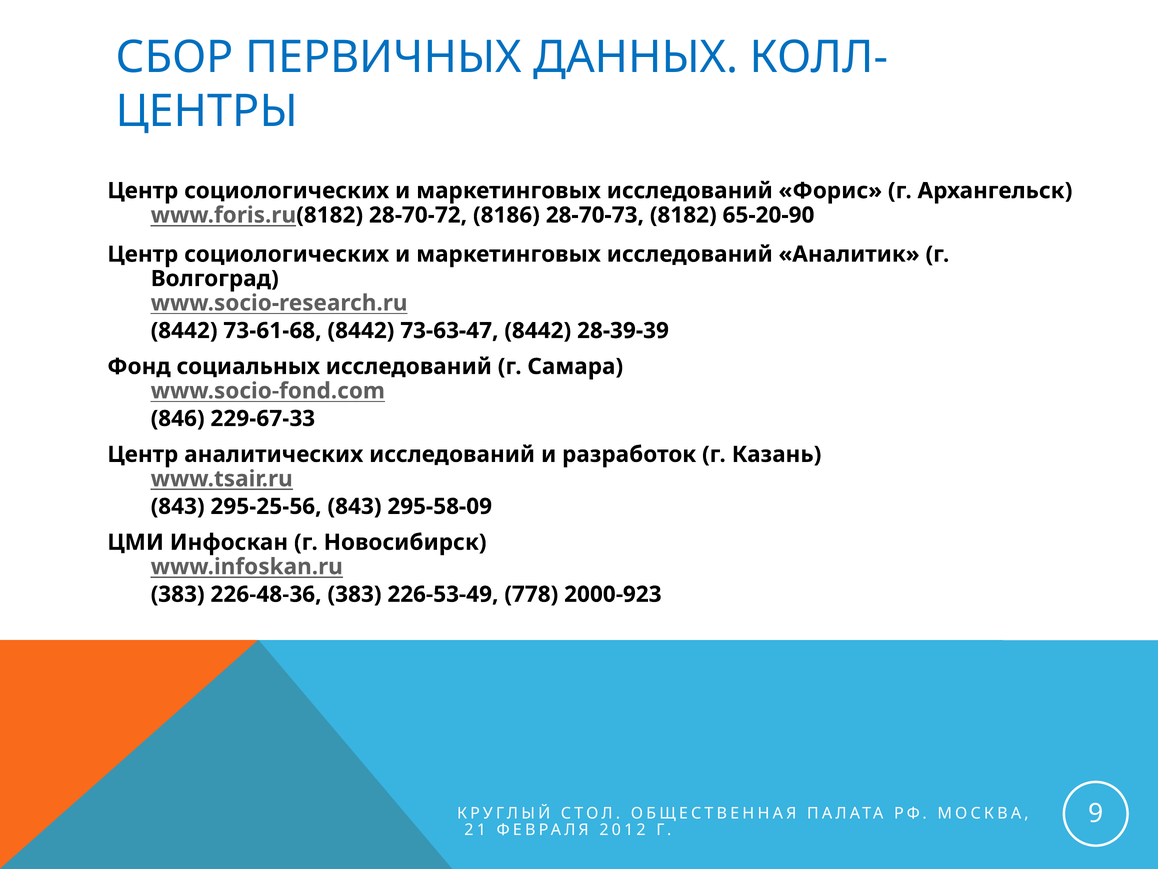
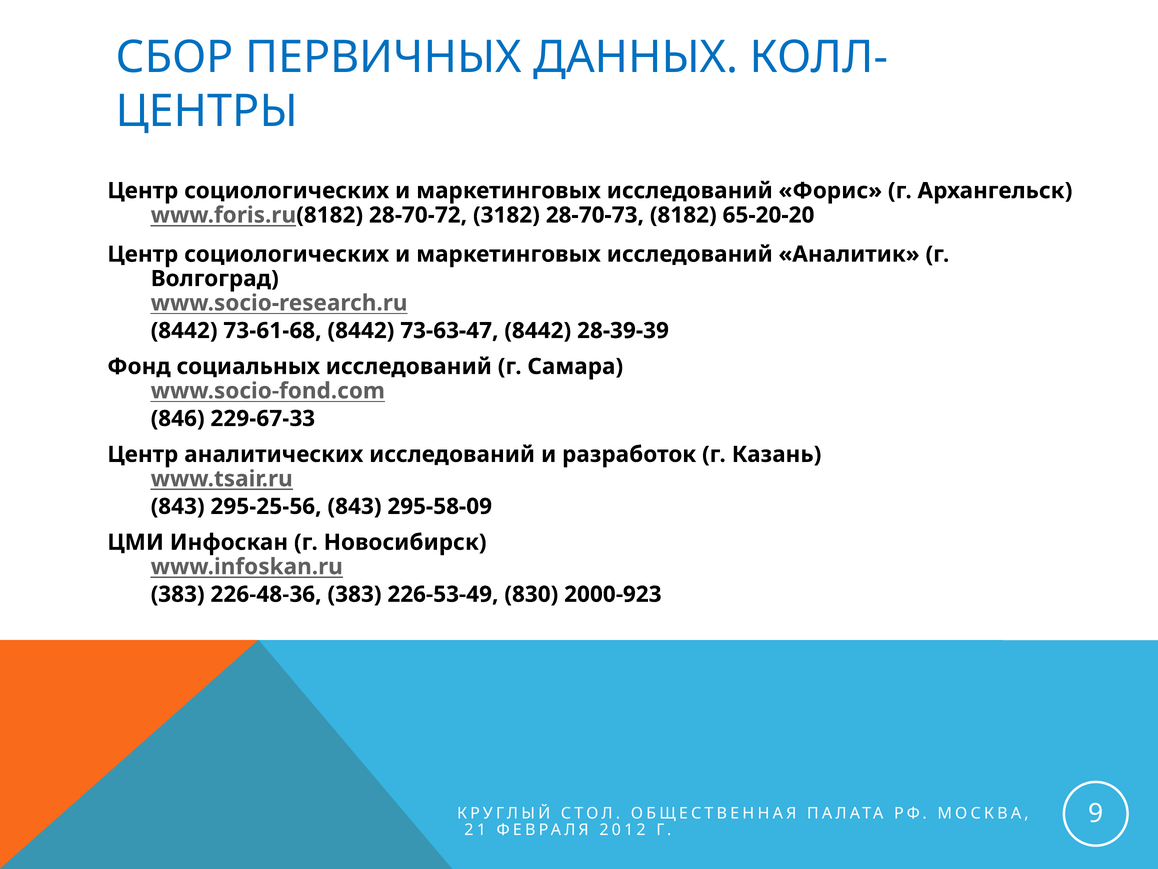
8186: 8186 -> 3182 (506, 215)
65-20-90: 65-20-90 -> 65-20-20 (768, 215)
778: 778 -> 830 (531, 594)
